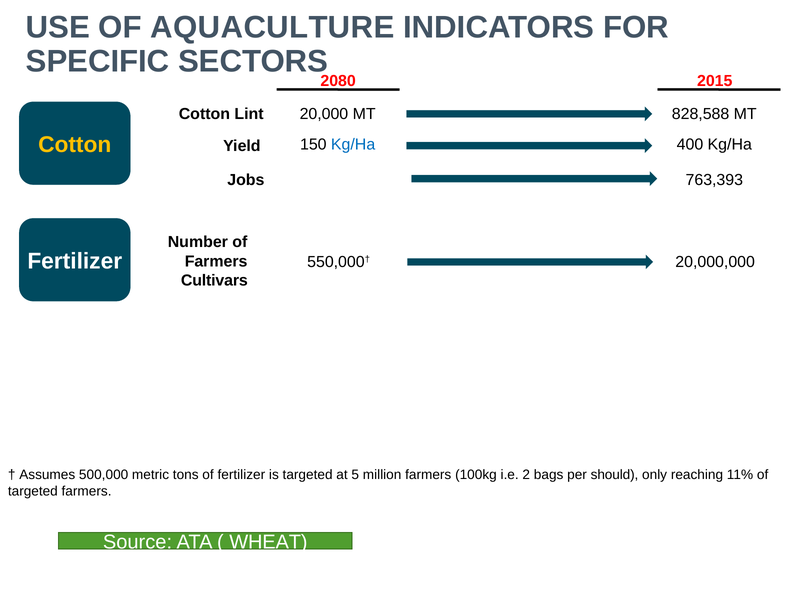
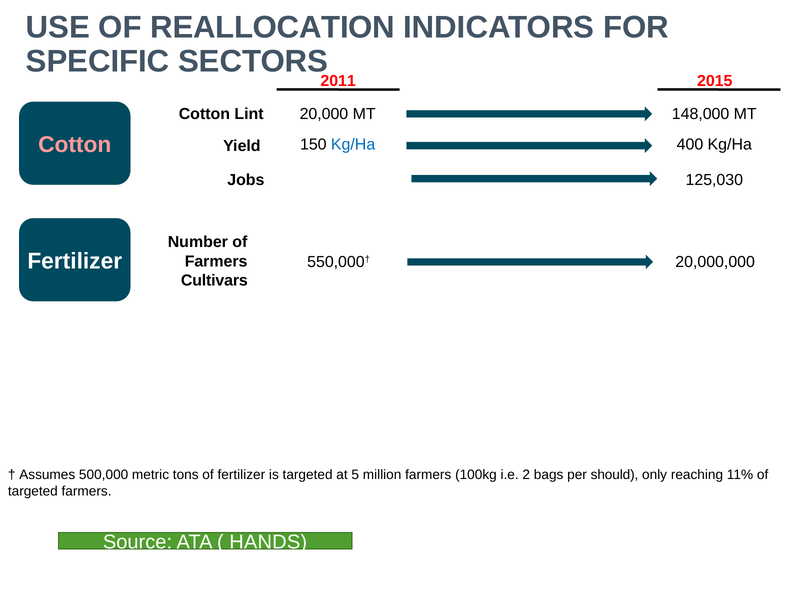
AQUACULTURE: AQUACULTURE -> REALLOCATION (273, 28)
2080: 2080 -> 2011 (338, 81)
828,588: 828,588 -> 148,000 (701, 114)
Cotton colour: yellow -> pink (75, 145)
763,393: 763,393 -> 125,030 (714, 180)
WHEAT: WHEAT -> HANDS (268, 542)
